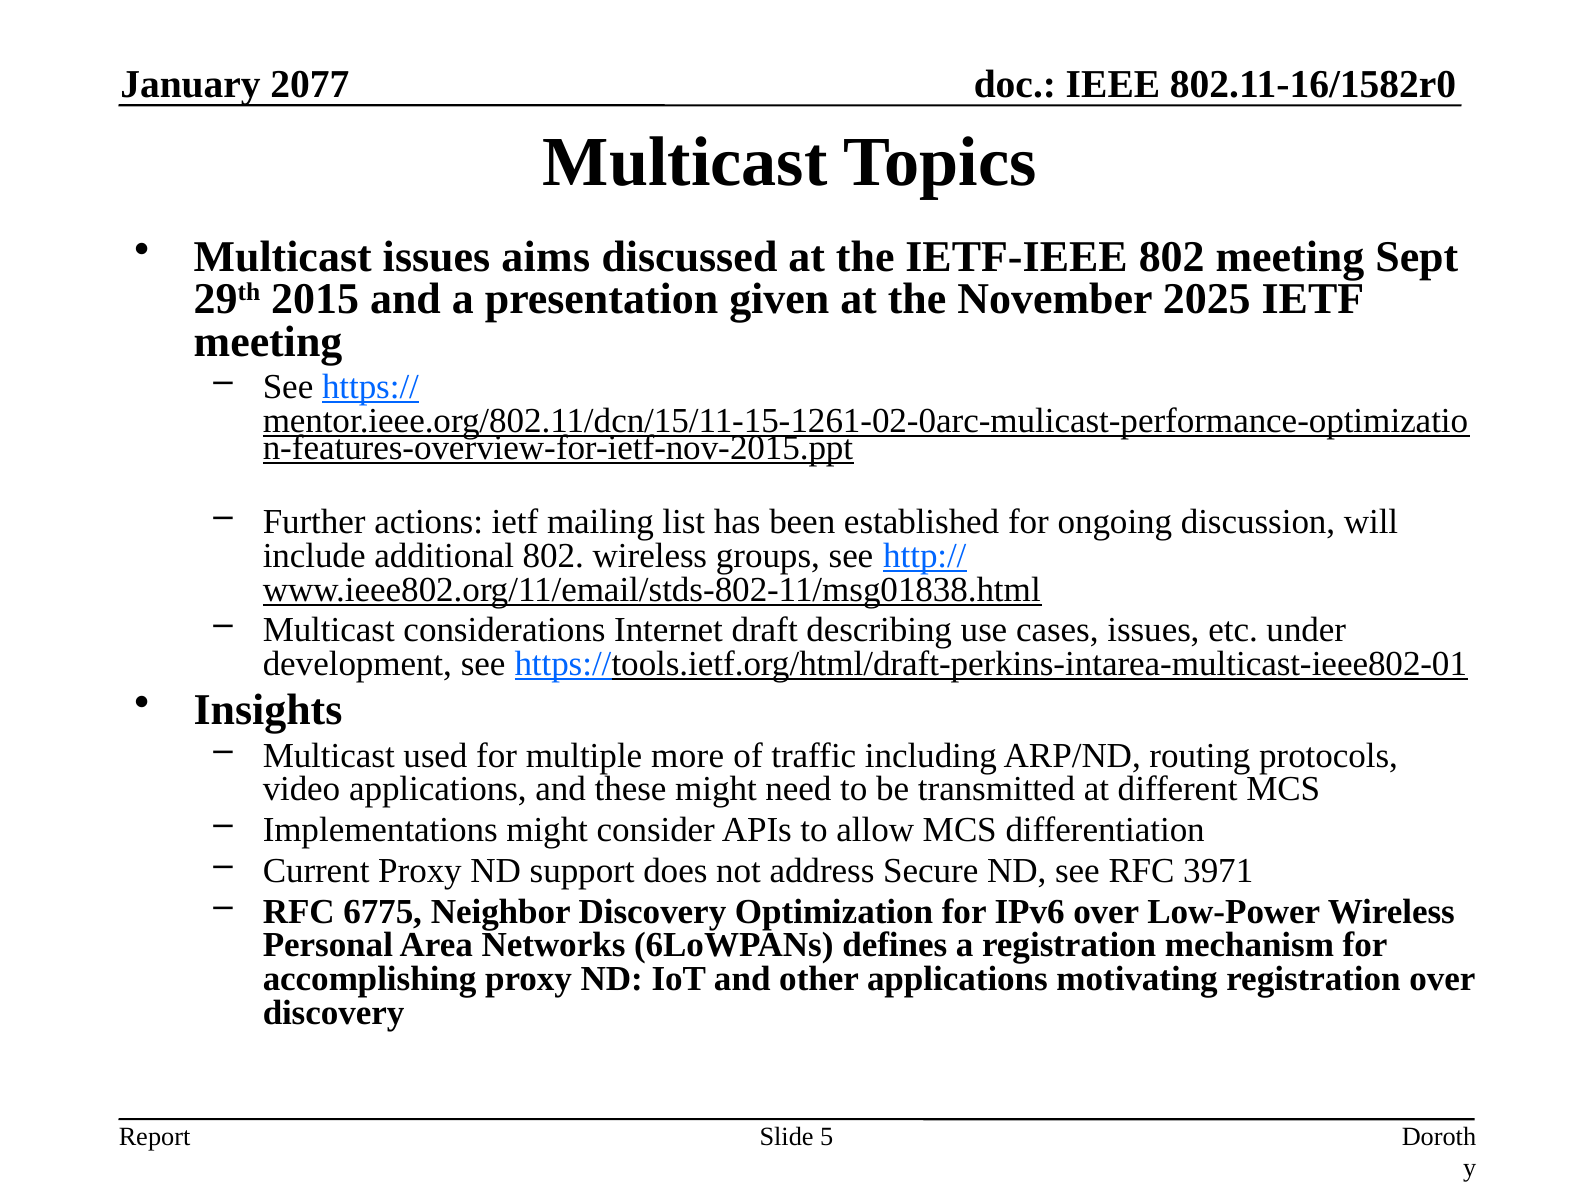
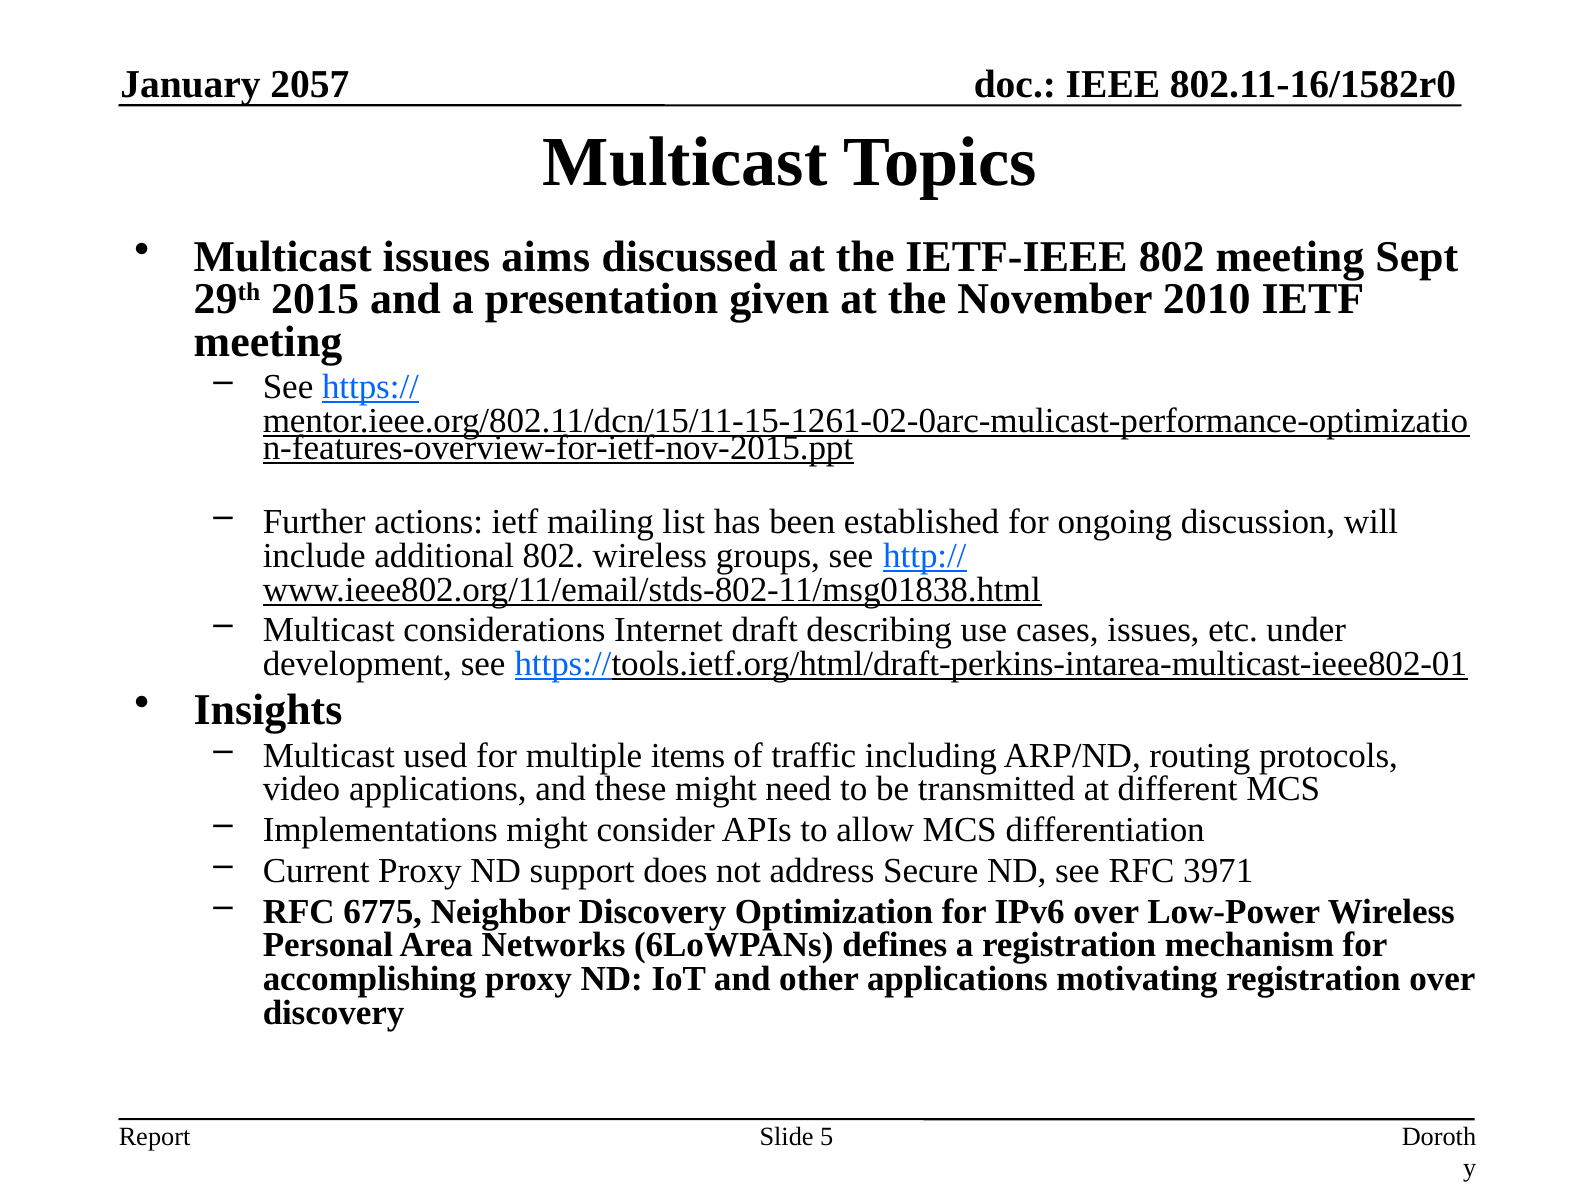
2077: 2077 -> 2057 (310, 84)
2025: 2025 -> 2010 (1207, 299)
more: more -> items (688, 756)
